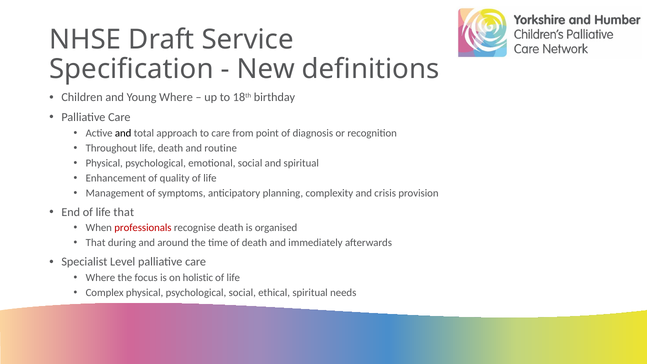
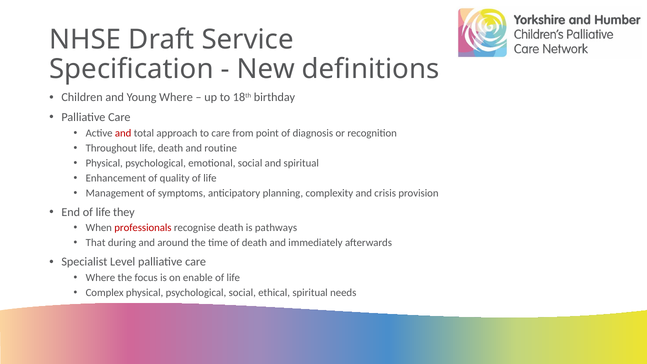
and colour: black -> red (123, 133)
life that: that -> they (124, 212)
organised: organised -> pathways (276, 228)
holistic: holistic -> enable (198, 278)
